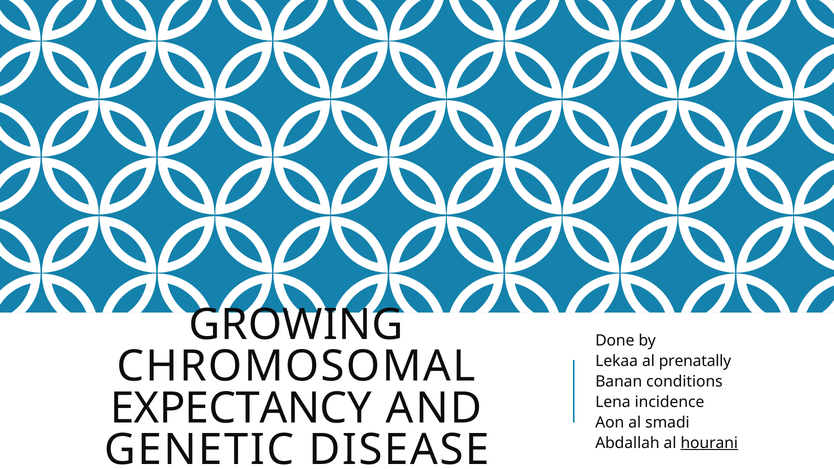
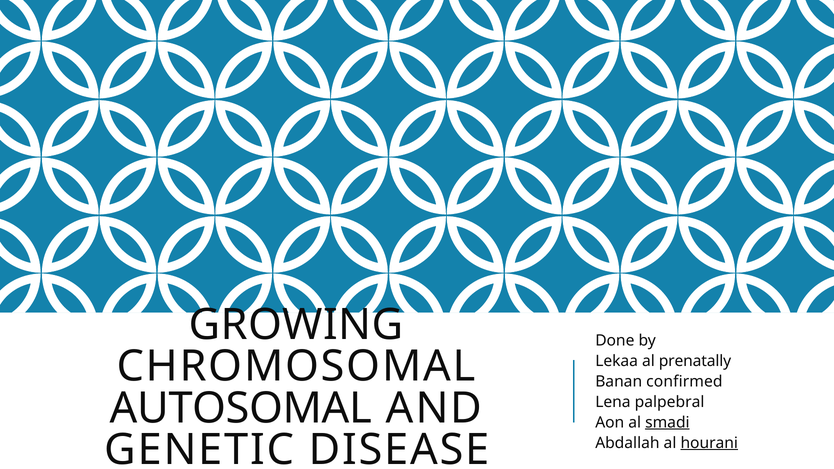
conditions: conditions -> confirmed (684, 381)
EXPECTANCY: EXPECTANCY -> AUTOSOMAL (241, 408)
incidence: incidence -> palpebral (670, 402)
smadi underline: none -> present (667, 423)
